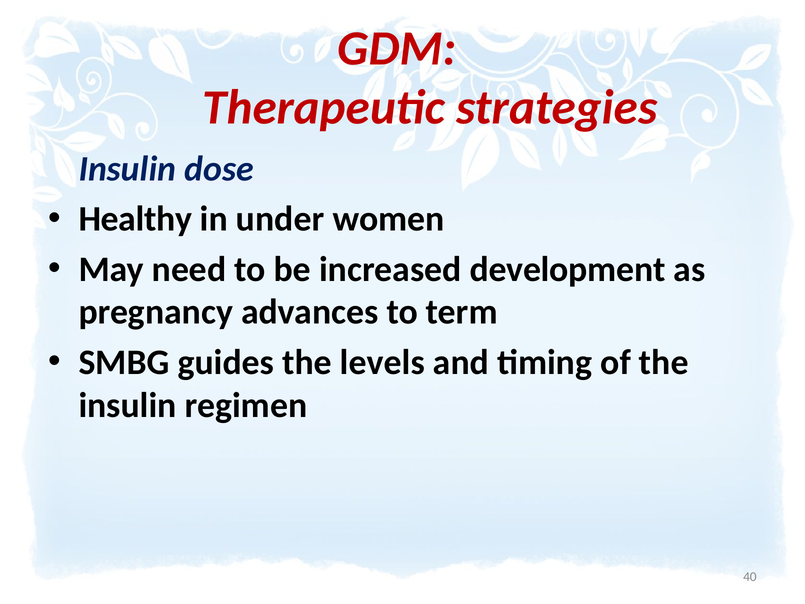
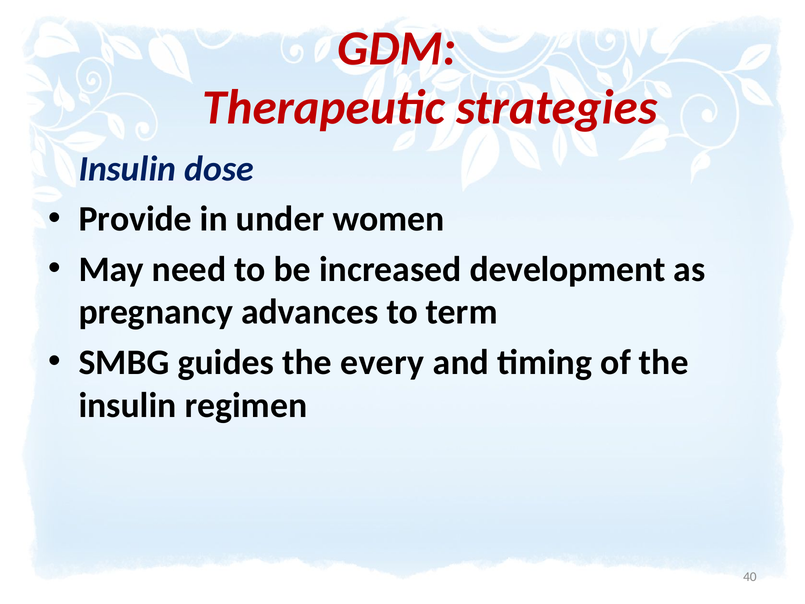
Healthy: Healthy -> Provide (135, 219)
levels: levels -> every (382, 362)
